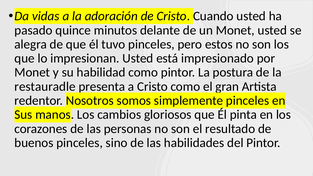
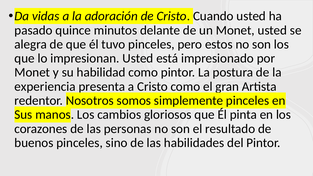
restauradle: restauradle -> experiencia (45, 87)
